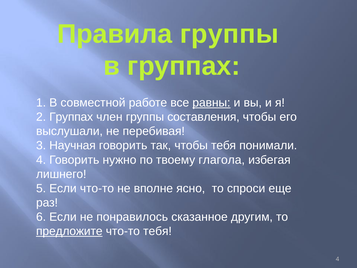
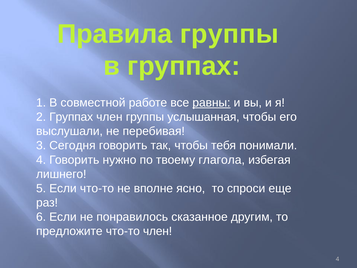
составления: составления -> услышанная (203, 117)
Научная: Научная -> Сегодня (72, 145)
предложите underline: present -> none (69, 231)
что-то тебя: тебя -> член (158, 231)
